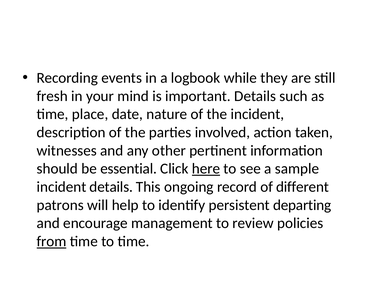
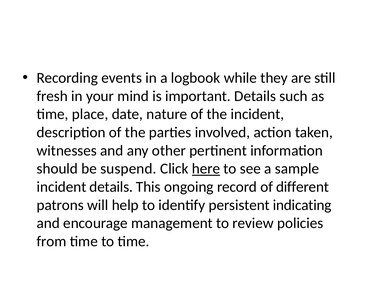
essential: essential -> suspend (128, 169)
departing: departing -> indicating (302, 205)
from underline: present -> none (52, 241)
